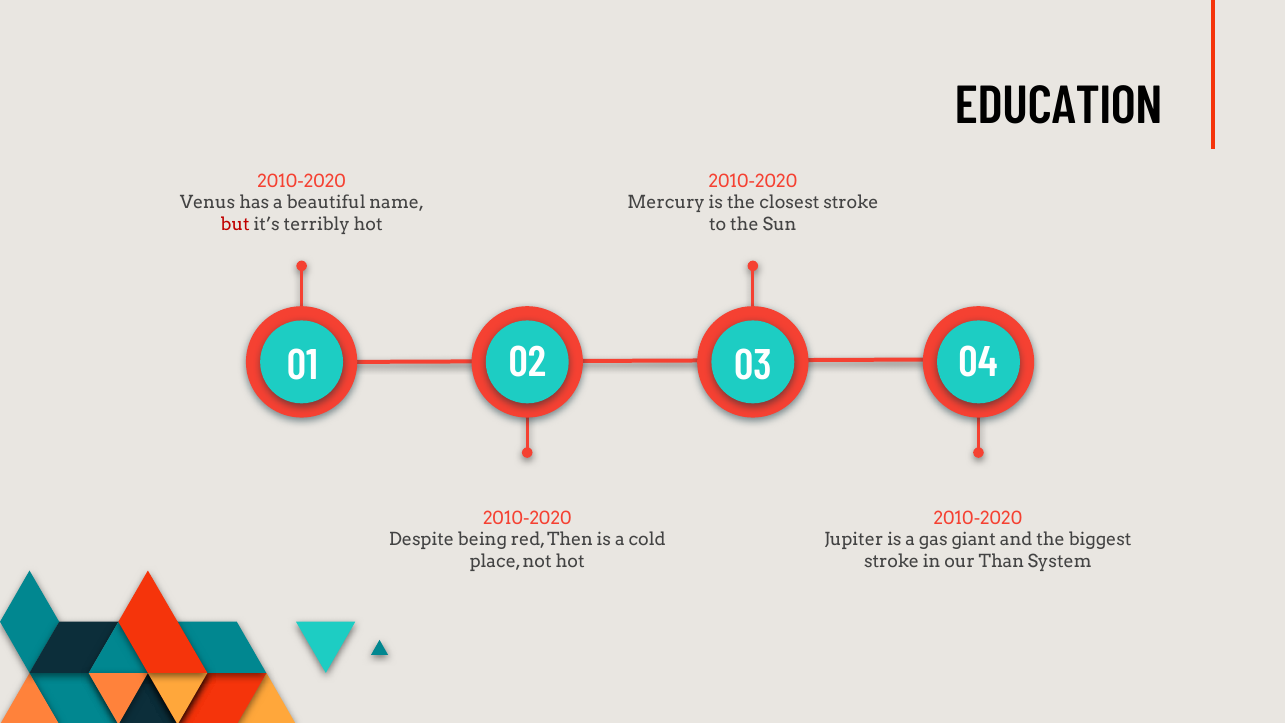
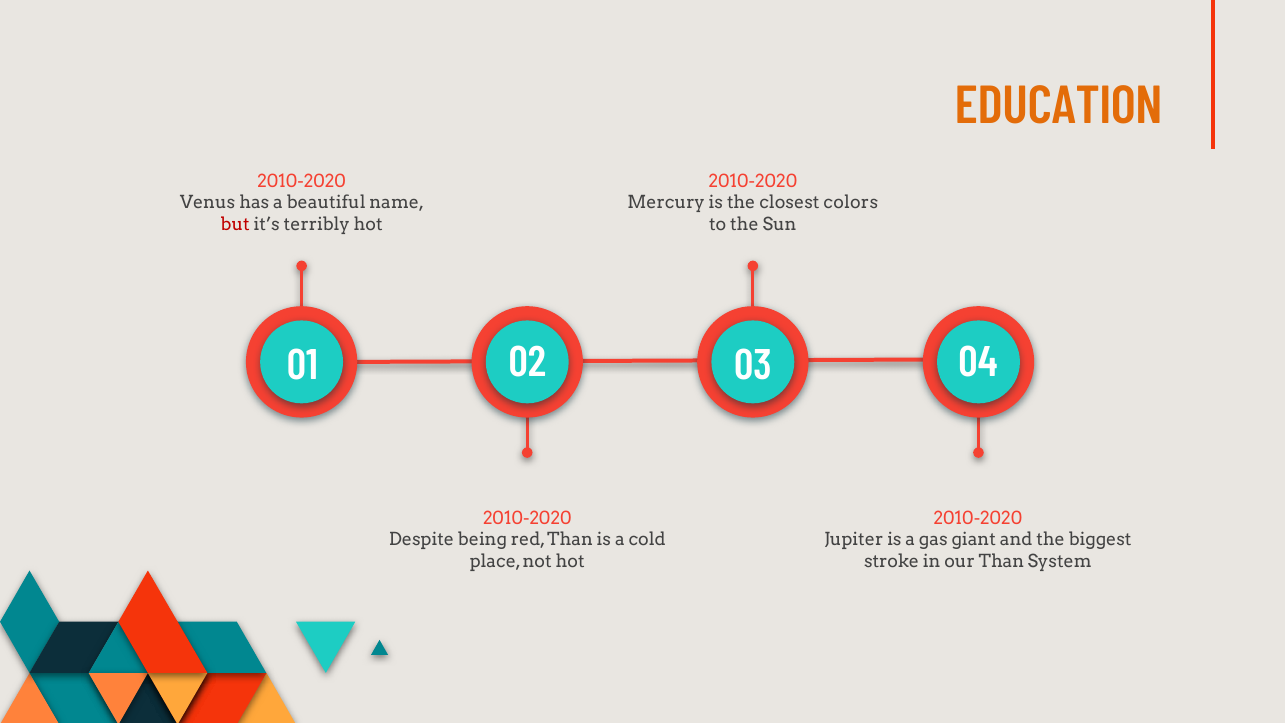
EDUCATION colour: black -> orange (1059, 106)
closest stroke: stroke -> colors (851, 203)
red Then: Then -> Than (570, 540)
